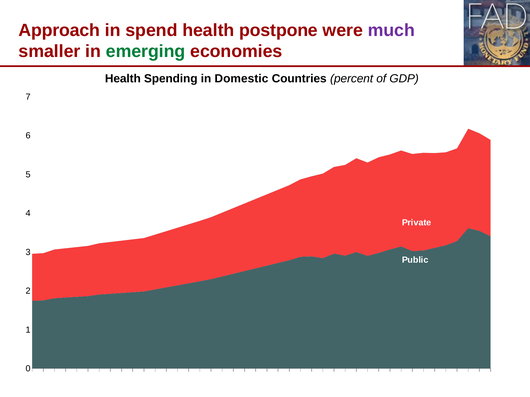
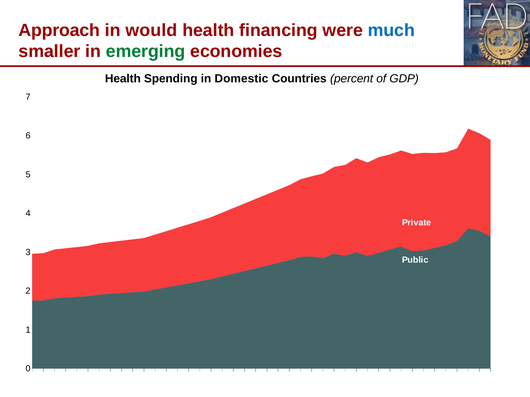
spend: spend -> would (151, 30)
postpone: postpone -> financing (278, 30)
much colour: purple -> blue (391, 30)
